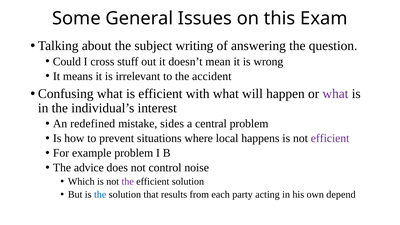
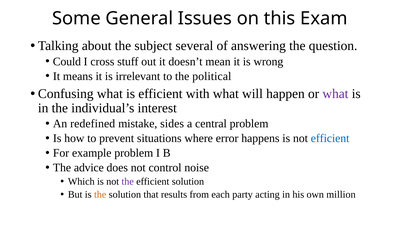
writing: writing -> several (194, 46)
accident: accident -> political (212, 76)
local: local -> error (227, 138)
efficient colour: purple -> blue (330, 138)
the colour: blue -> orange (100, 194)
depend: depend -> million (341, 194)
